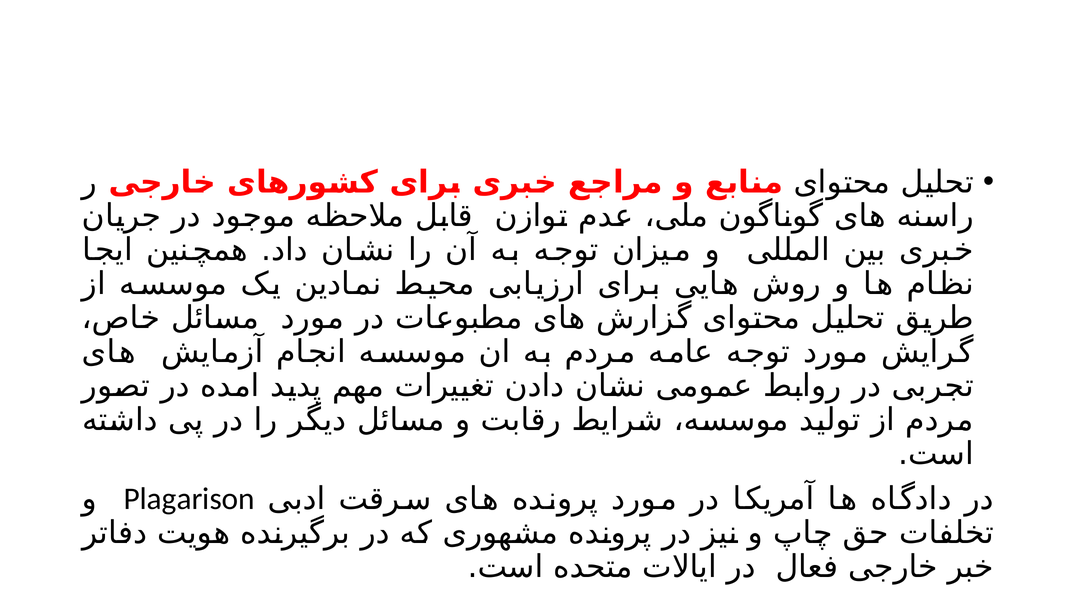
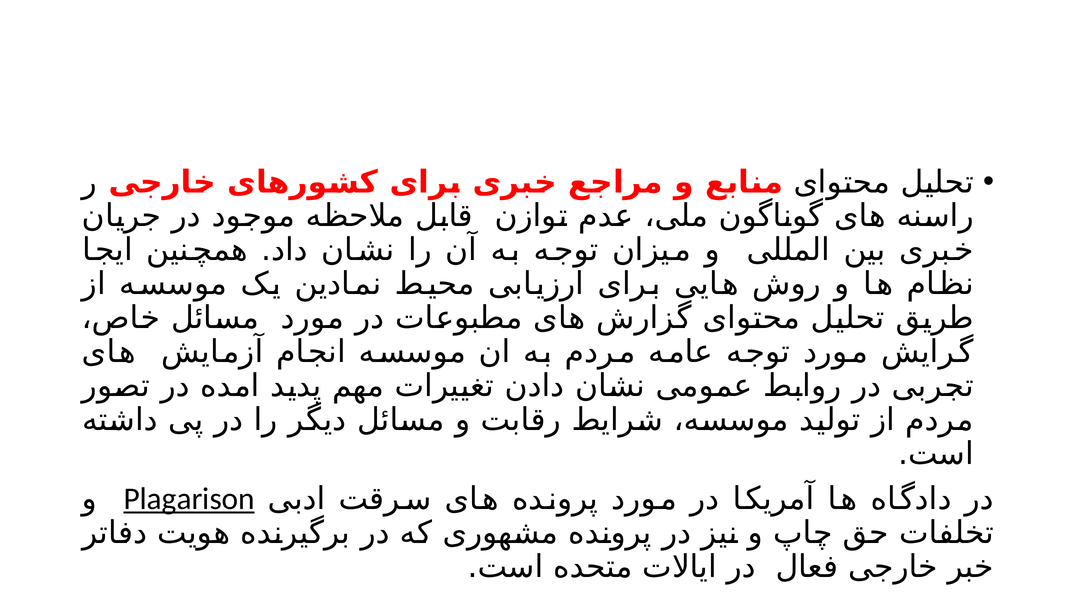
Plagarison underline: none -> present (189, 498)
